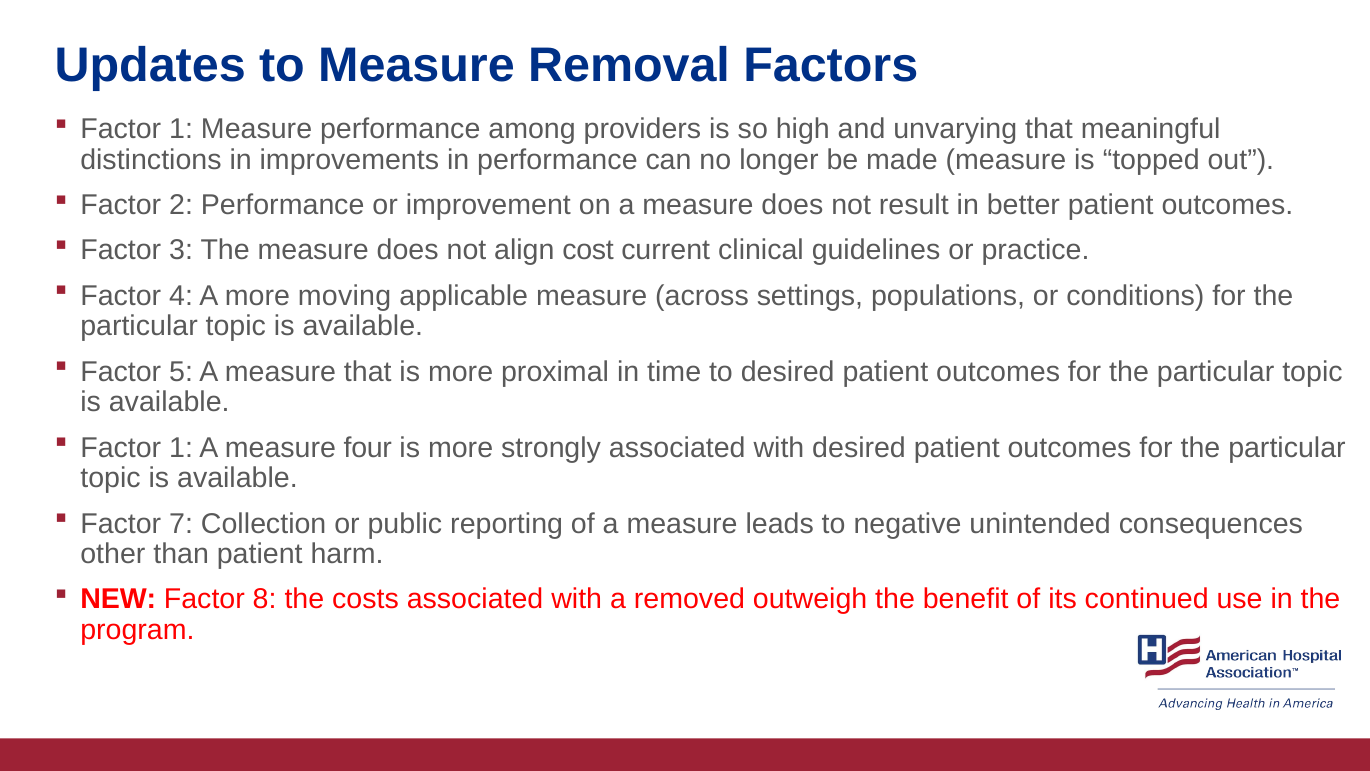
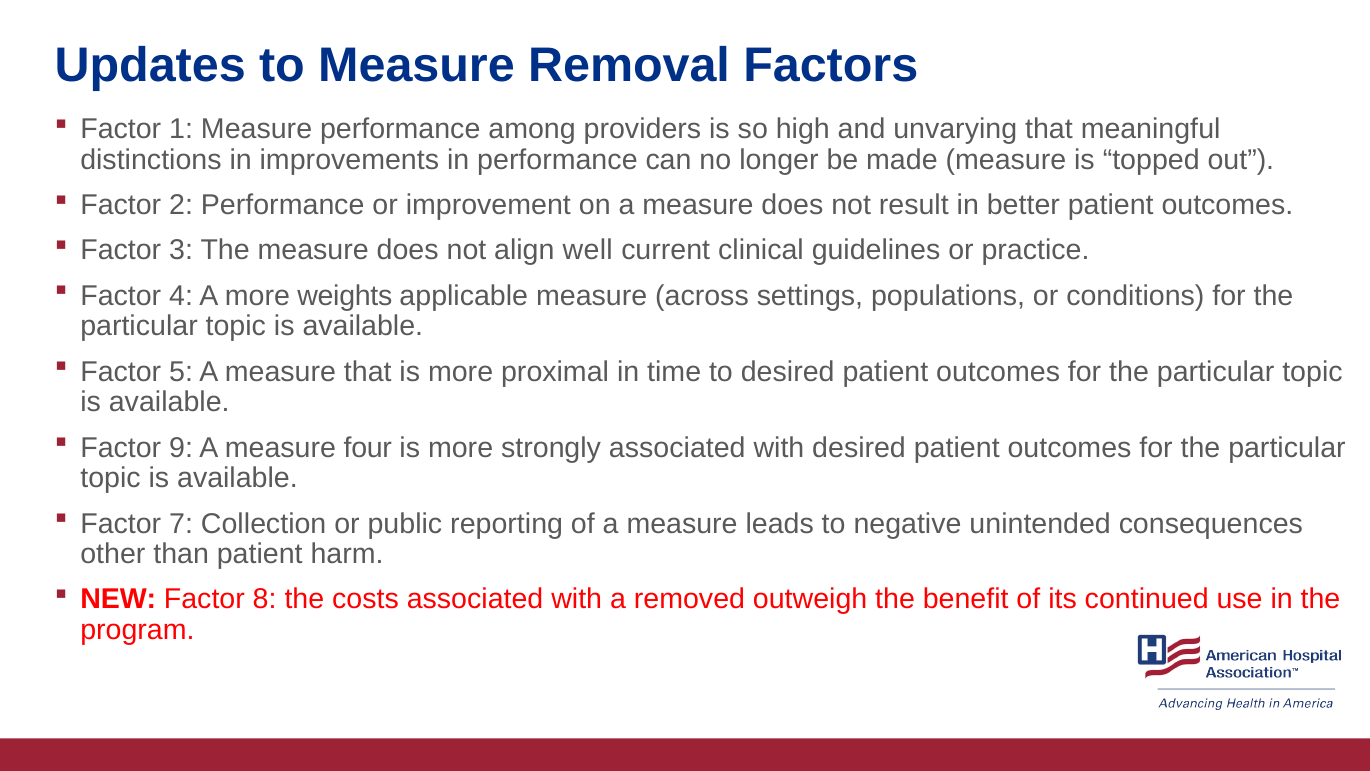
cost: cost -> well (588, 250)
moving: moving -> weights (345, 296)
1: 1 -> 9 (181, 447)
